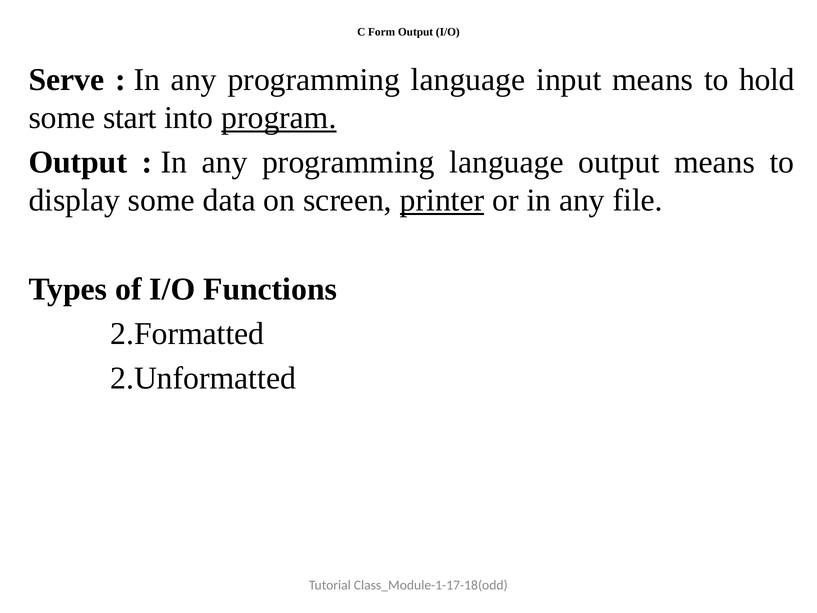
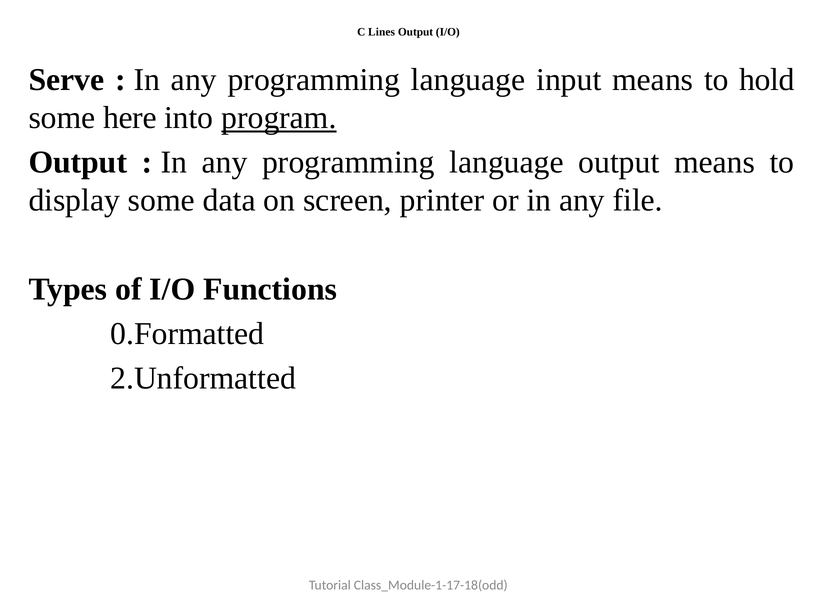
Form: Form -> Lines (382, 32)
start: start -> here (130, 118)
printer underline: present -> none (442, 200)
2.Formatted: 2.Formatted -> 0.Formatted (187, 334)
